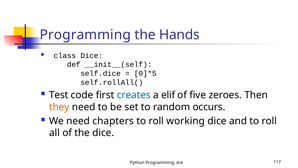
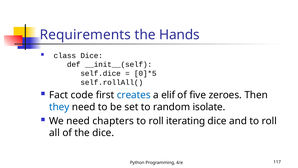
Programming: Programming -> Requirements (85, 35)
Test: Test -> Fact (59, 95)
they colour: orange -> blue (59, 107)
occurs: occurs -> isolate (209, 107)
working: working -> iterating (186, 121)
